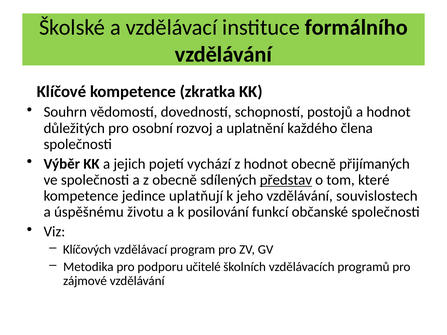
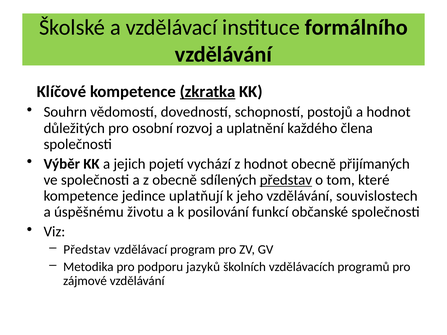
zkratka underline: none -> present (208, 92)
Klíčových: Klíčových -> Představ (87, 250)
učitelé: učitelé -> jazyků (203, 267)
